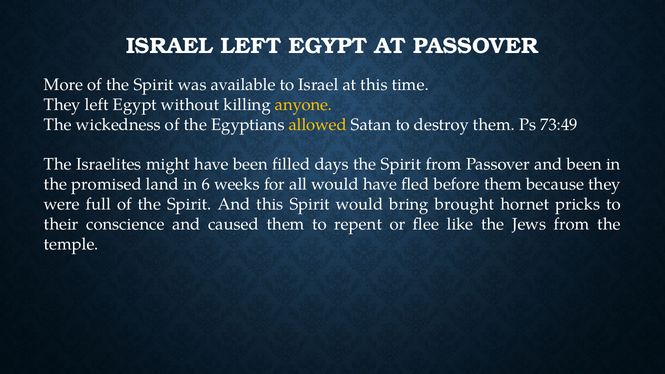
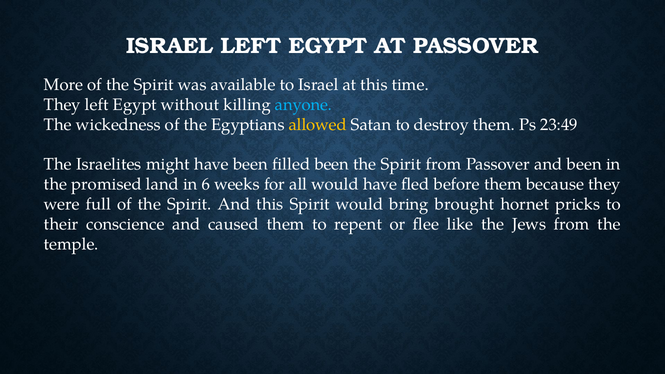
anyone colour: yellow -> light blue (303, 105)
73:49: 73:49 -> 23:49 (559, 125)
filled days: days -> been (332, 164)
